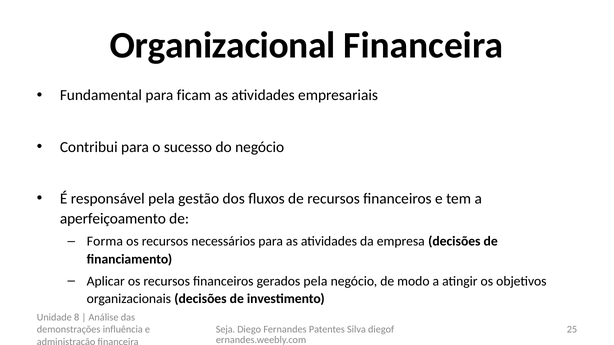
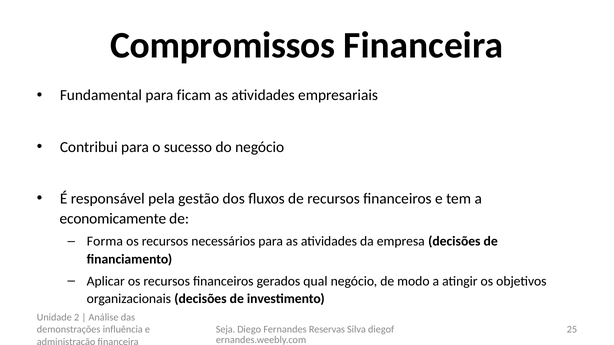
Organizacional: Organizacional -> Compromissos (223, 45)
aperfeiçoamento: aperfeiçoamento -> economicamente (113, 219)
gerados pela: pela -> qual (315, 281)
8: 8 -> 2 (77, 318)
Patentes: Patentes -> Reservas (327, 330)
